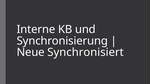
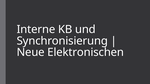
Synchronisiert: Synchronisiert -> Elektronischen (86, 52)
